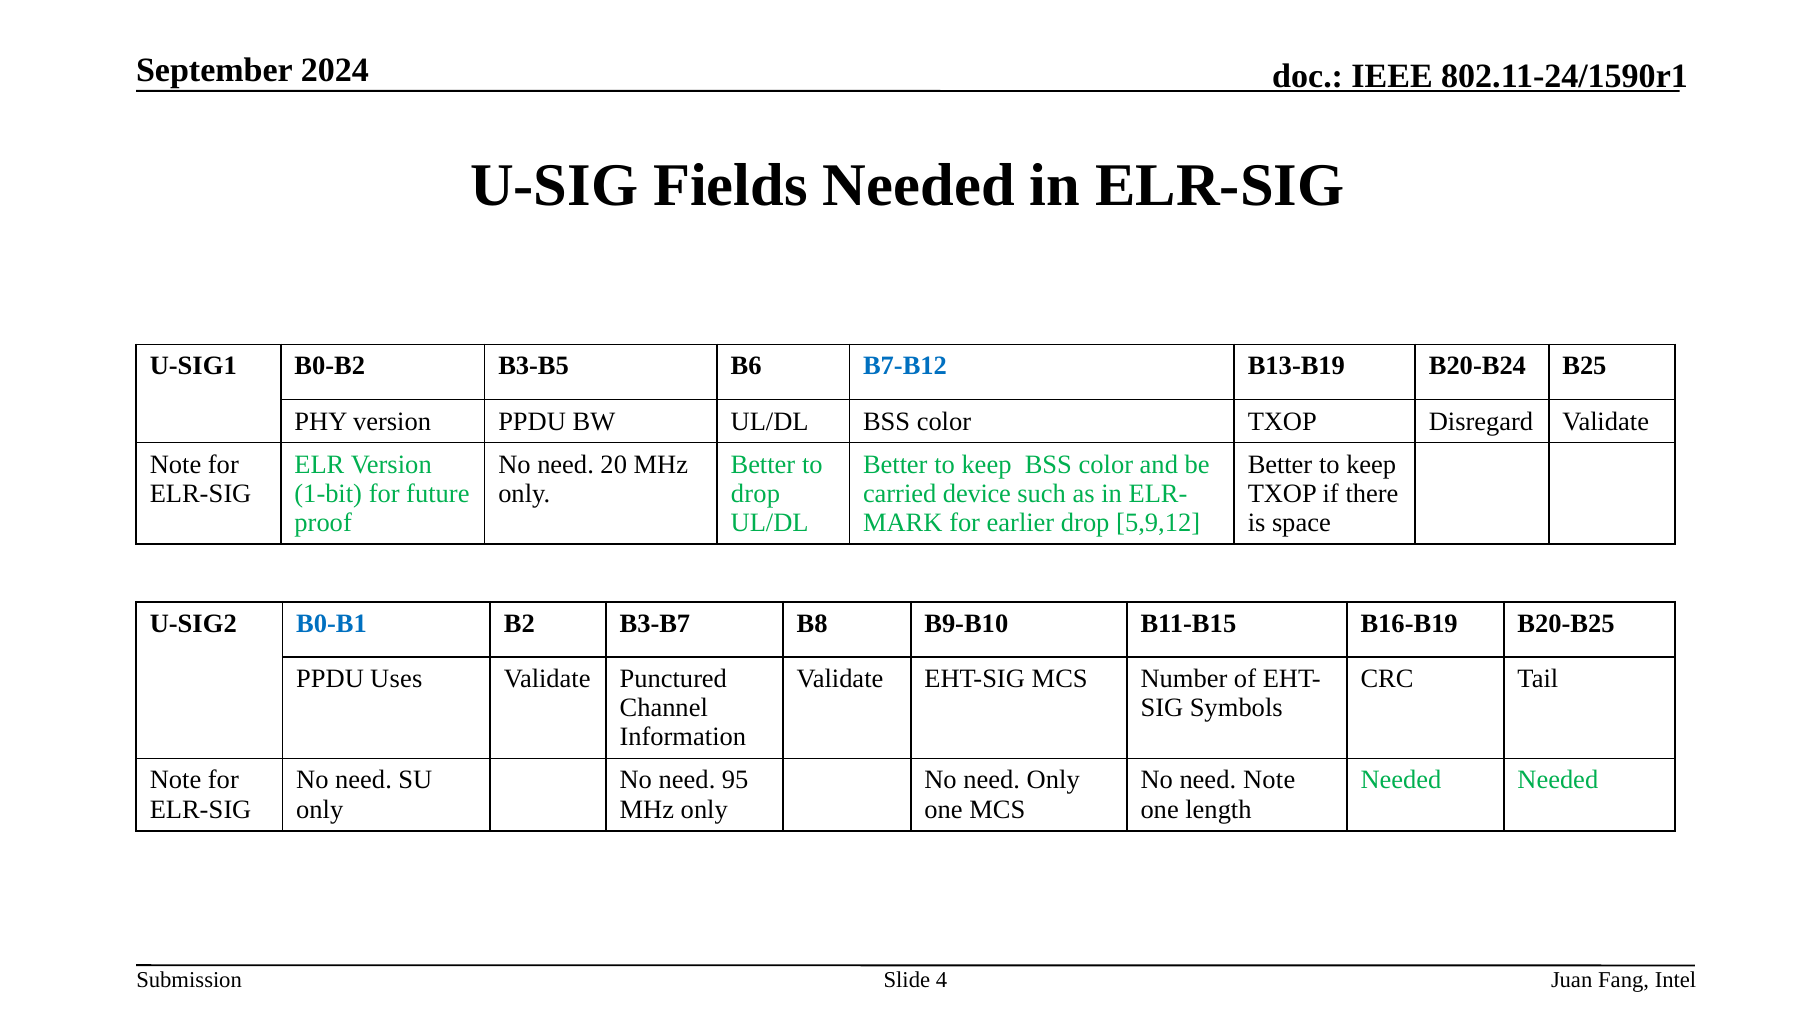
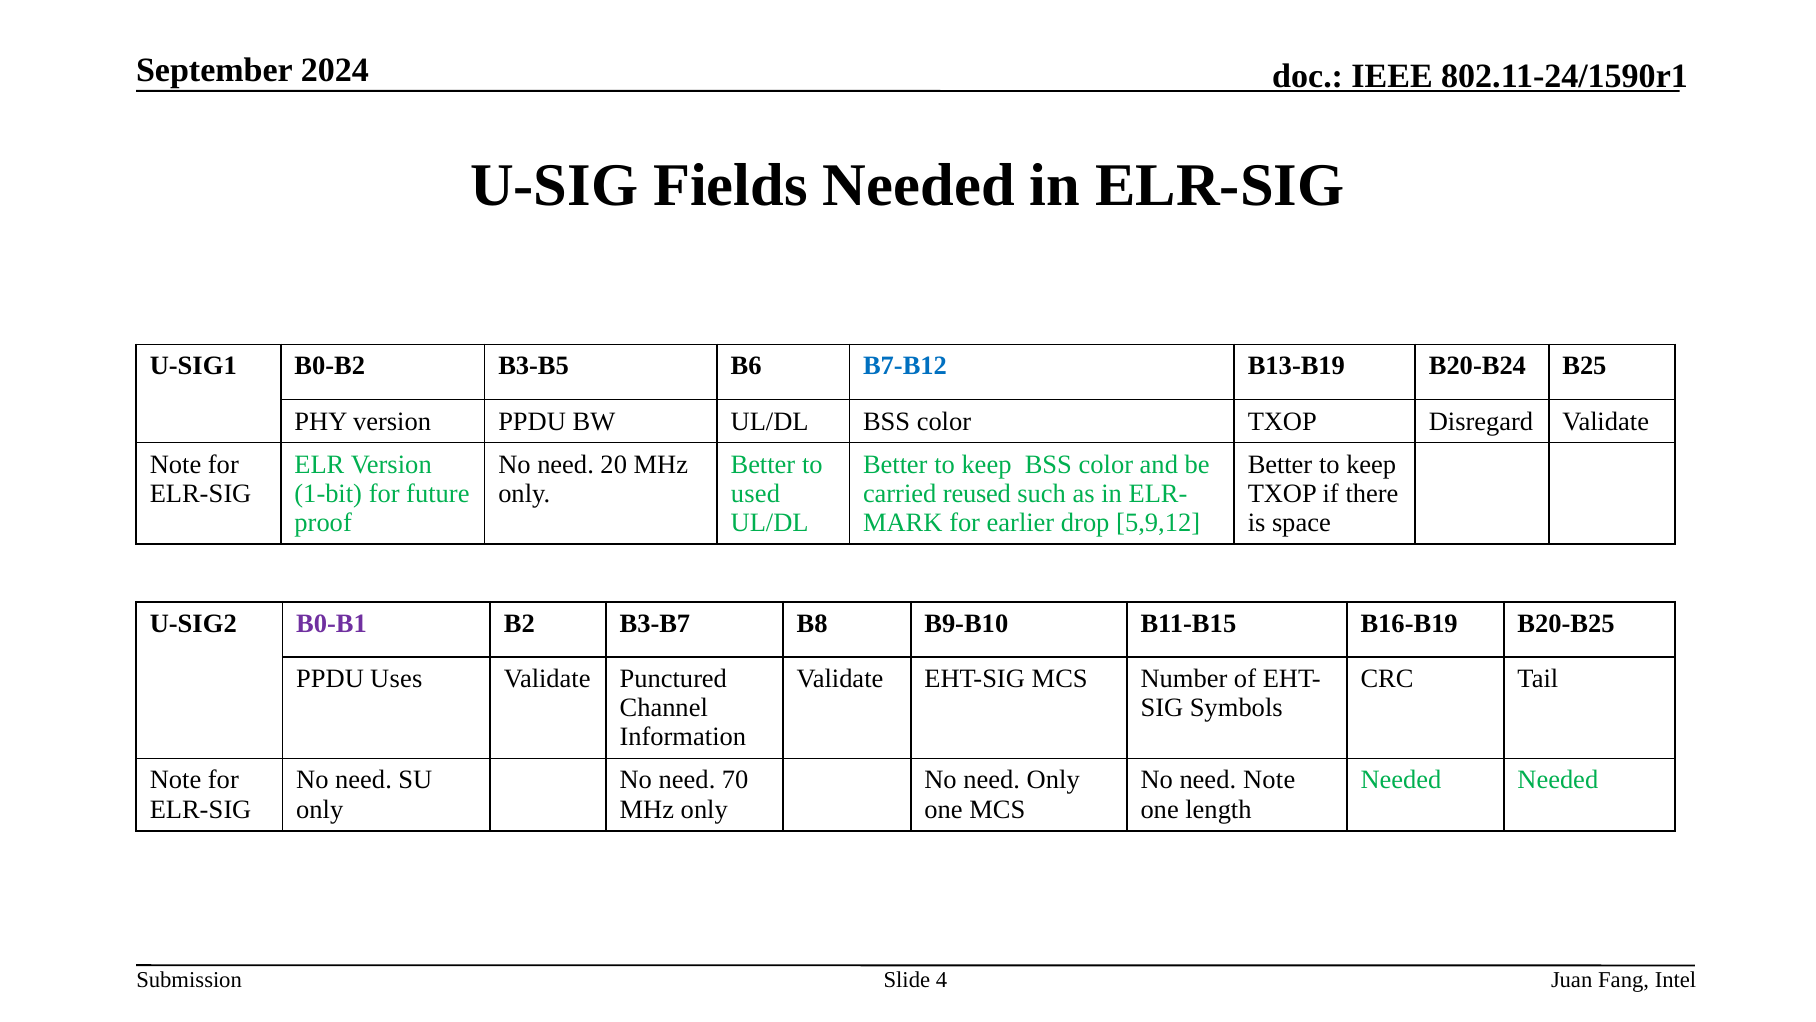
drop: drop -> used (756, 493)
device: device -> reused (977, 493)
B0-B1 colour: blue -> purple (332, 623)
95: 95 -> 70 (735, 780)
